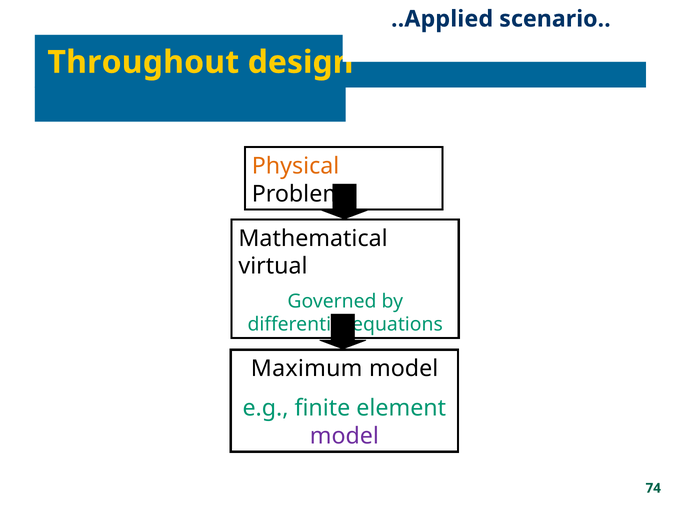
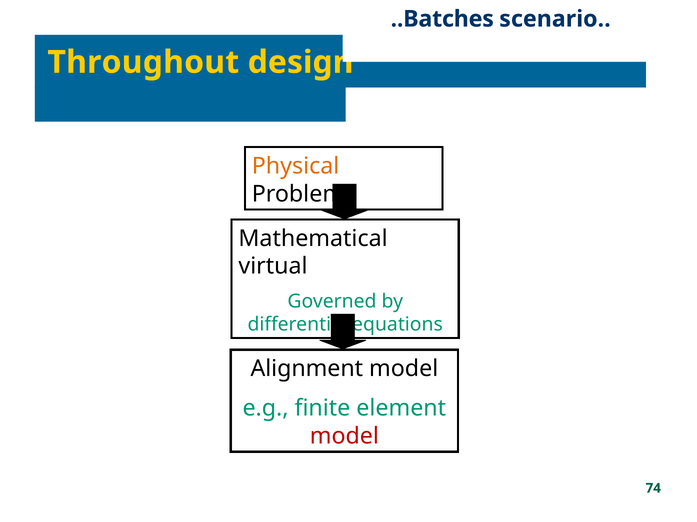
..Applied: ..Applied -> ..Batches (442, 19)
Maximum: Maximum -> Alignment (307, 369)
model colour: purple -> red (344, 437)
